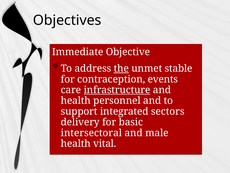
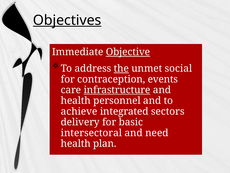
Objectives underline: none -> present (67, 20)
Objective underline: none -> present (128, 52)
stable: stable -> social (178, 68)
support: support -> achieve (79, 111)
male: male -> need (157, 133)
vital: vital -> plan (105, 143)
